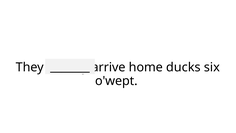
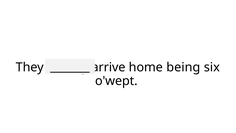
ducks: ducks -> being (183, 67)
